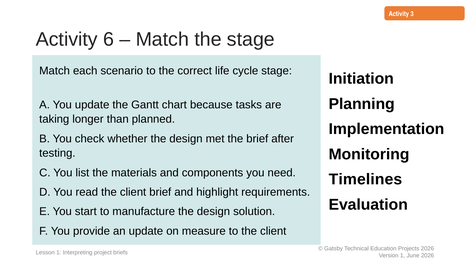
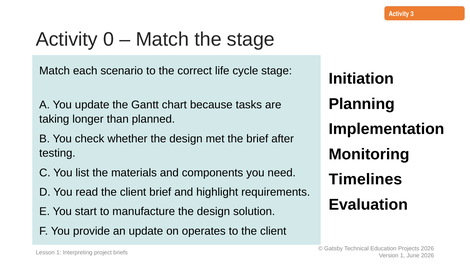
6: 6 -> 0 (109, 39)
measure: measure -> operates (204, 231)
